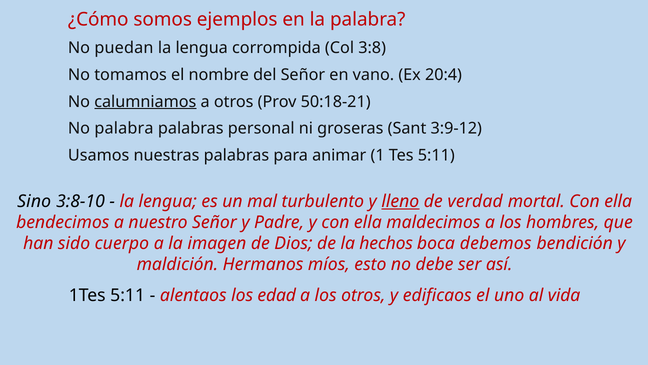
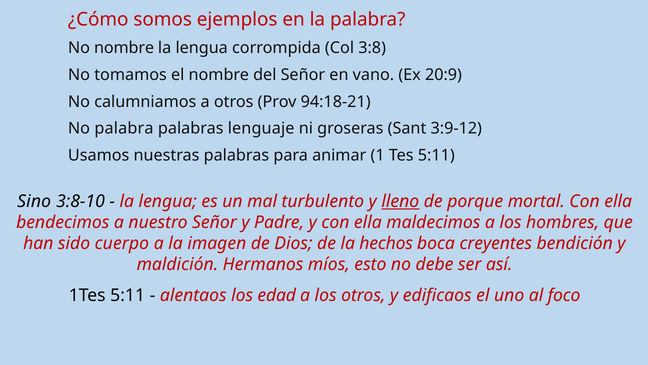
No puedan: puedan -> nombre (124, 48)
20:4: 20:4 -> 20:9 (443, 75)
calumniamos underline: present -> none (145, 102)
50:18-21: 50:18-21 -> 94:18-21 (336, 102)
personal: personal -> lenguaje (261, 128)
verdad: verdad -> porque (475, 201)
debemos: debemos -> creyentes (496, 243)
vida: vida -> foco (564, 295)
